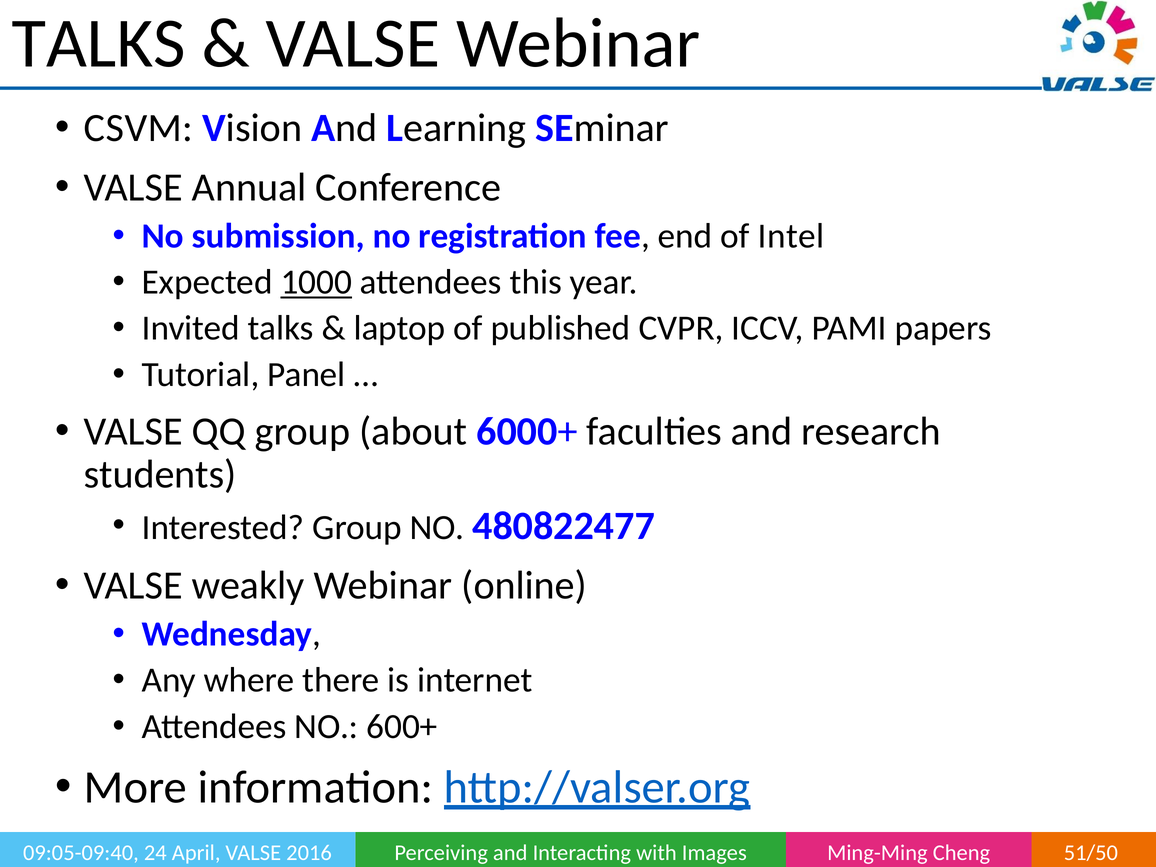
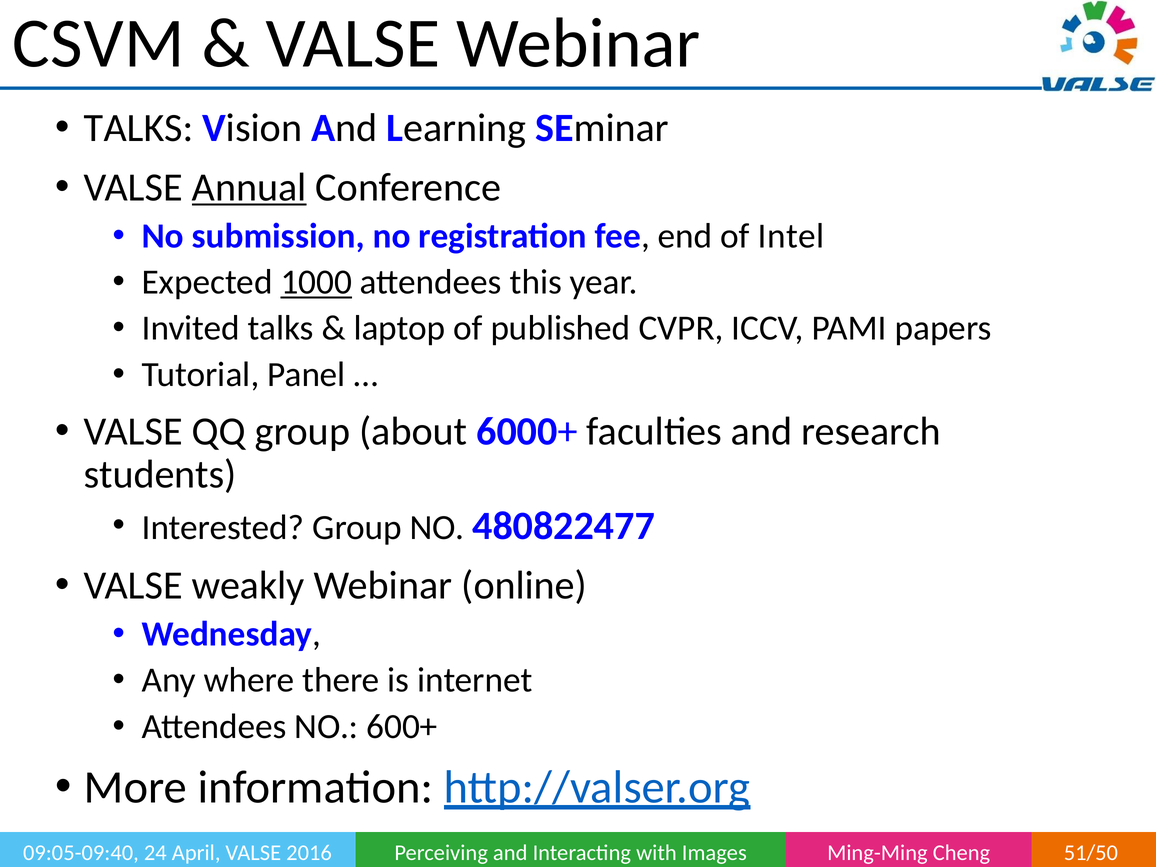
TALKS: TALKS -> CSVM (98, 44)
CSVM: CSVM -> TALKS (139, 128)
Annual underline: none -> present (249, 187)
